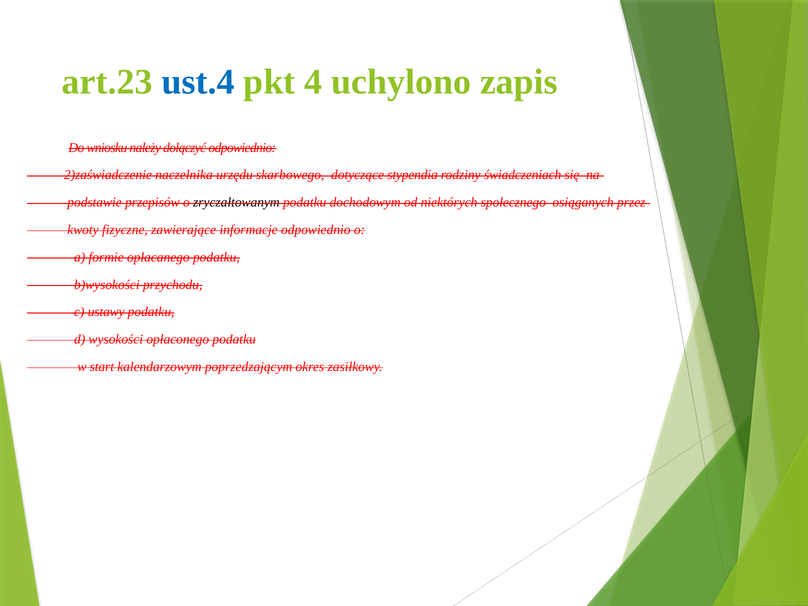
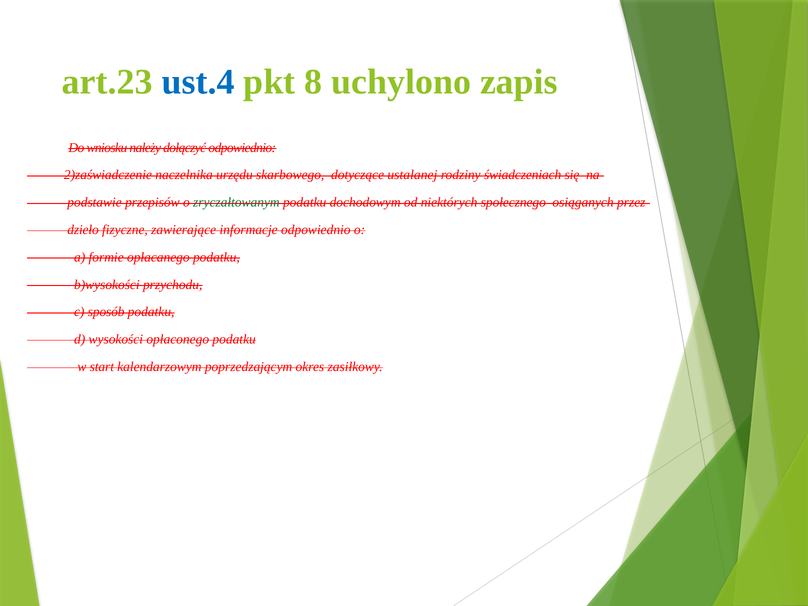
4: 4 -> 8 (313, 82)
stypendia: stypendia -> ustalanej (412, 175)
zryczałtowanym colour: black -> green (236, 202)
kwoty: kwoty -> dzieło (83, 230)
ustawy: ustawy -> sposób (106, 312)
